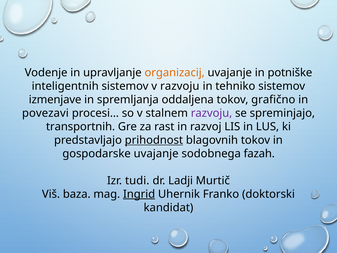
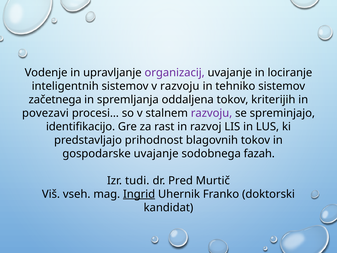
organizacij colour: orange -> purple (175, 73)
potniške: potniške -> lociranje (290, 73)
izmenjave: izmenjave -> začetnega (55, 100)
grafično: grafično -> kriterijih (273, 100)
transportnih: transportnih -> identifikacijo (81, 127)
prihodnost underline: present -> none (154, 140)
Ladji: Ladji -> Pred (181, 180)
baza: baza -> vseh (77, 194)
